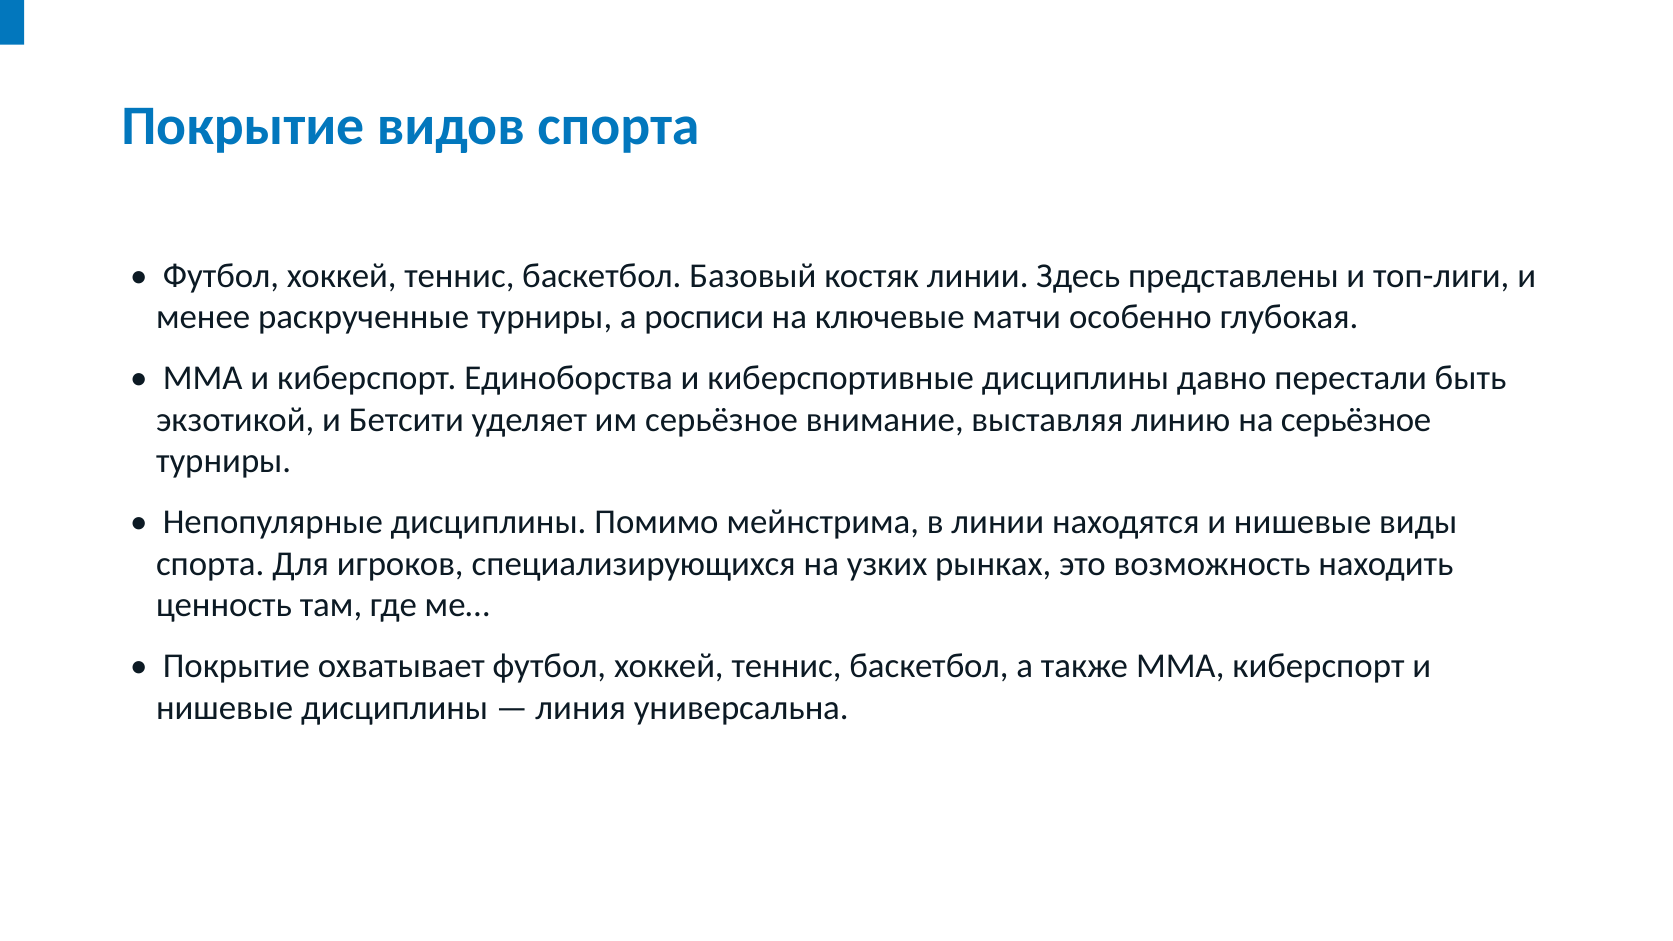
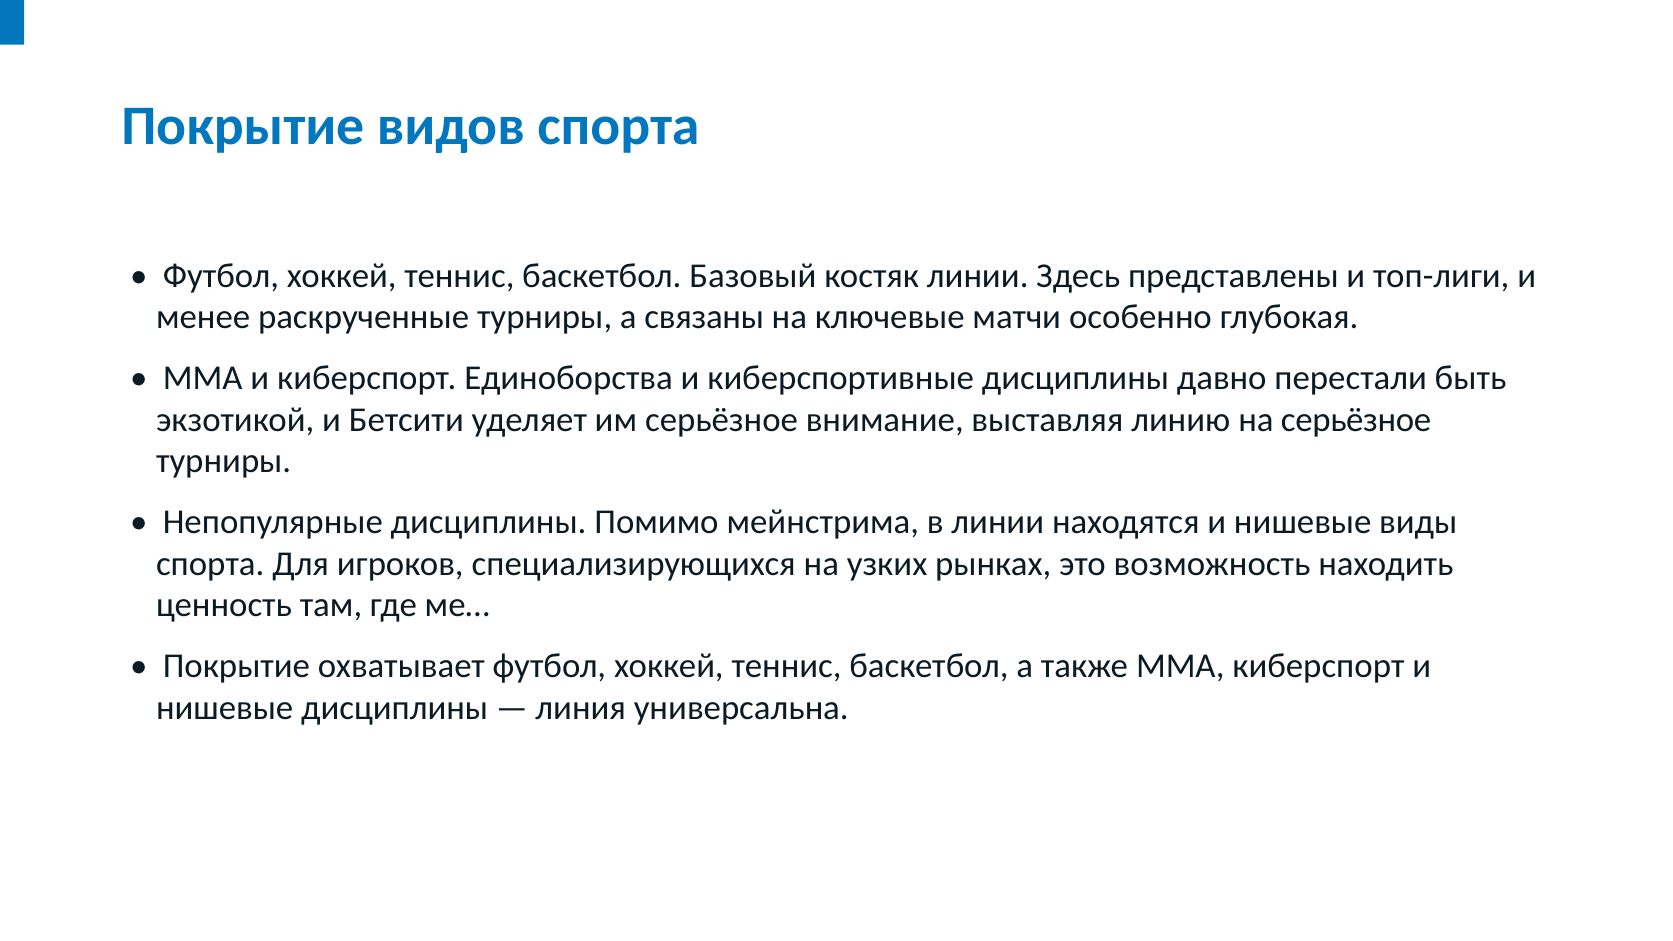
росписи: росписи -> связаны (704, 317)
